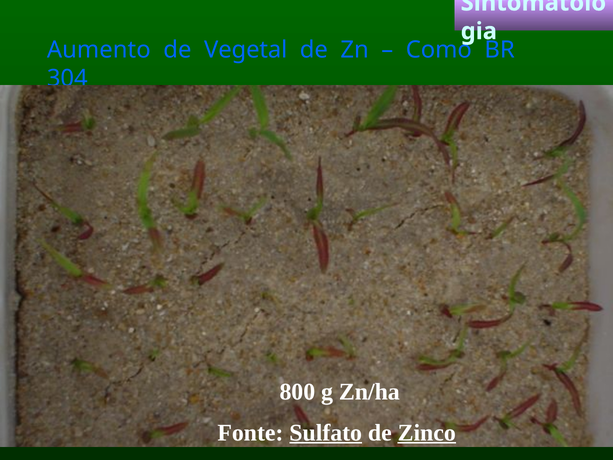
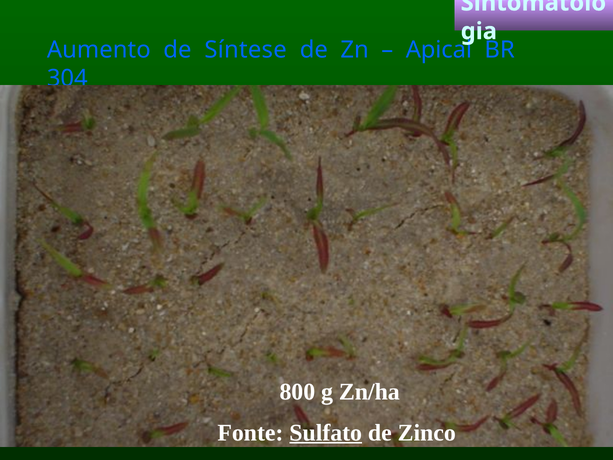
Vegetal: Vegetal -> Síntese (246, 50)
Como: Como -> Apical (439, 50)
Zinco underline: present -> none (427, 432)
